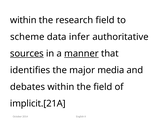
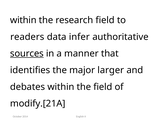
scheme: scheme -> readers (27, 37)
manner underline: present -> none (81, 54)
media: media -> larger (111, 70)
implicit.[21A: implicit.[21A -> modify.[21A (38, 104)
